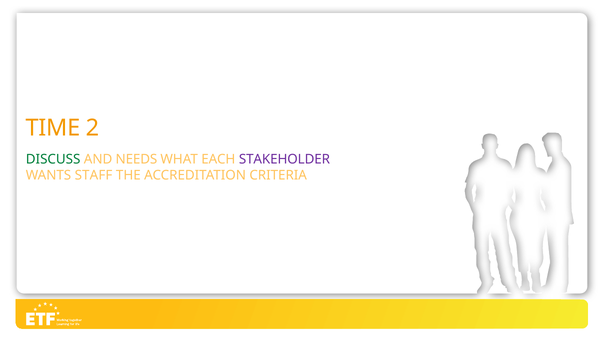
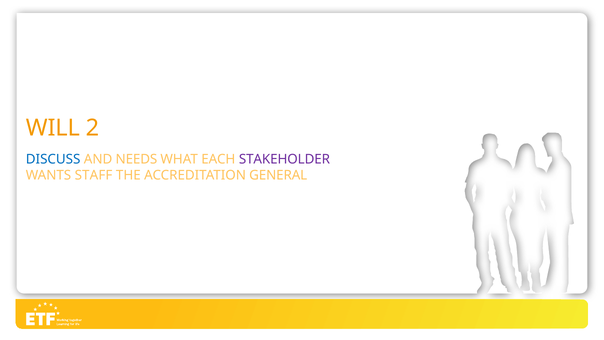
TIME: TIME -> WILL (53, 128)
DISCUSS colour: green -> blue (53, 159)
CRITERIA: CRITERIA -> GENERAL (278, 175)
